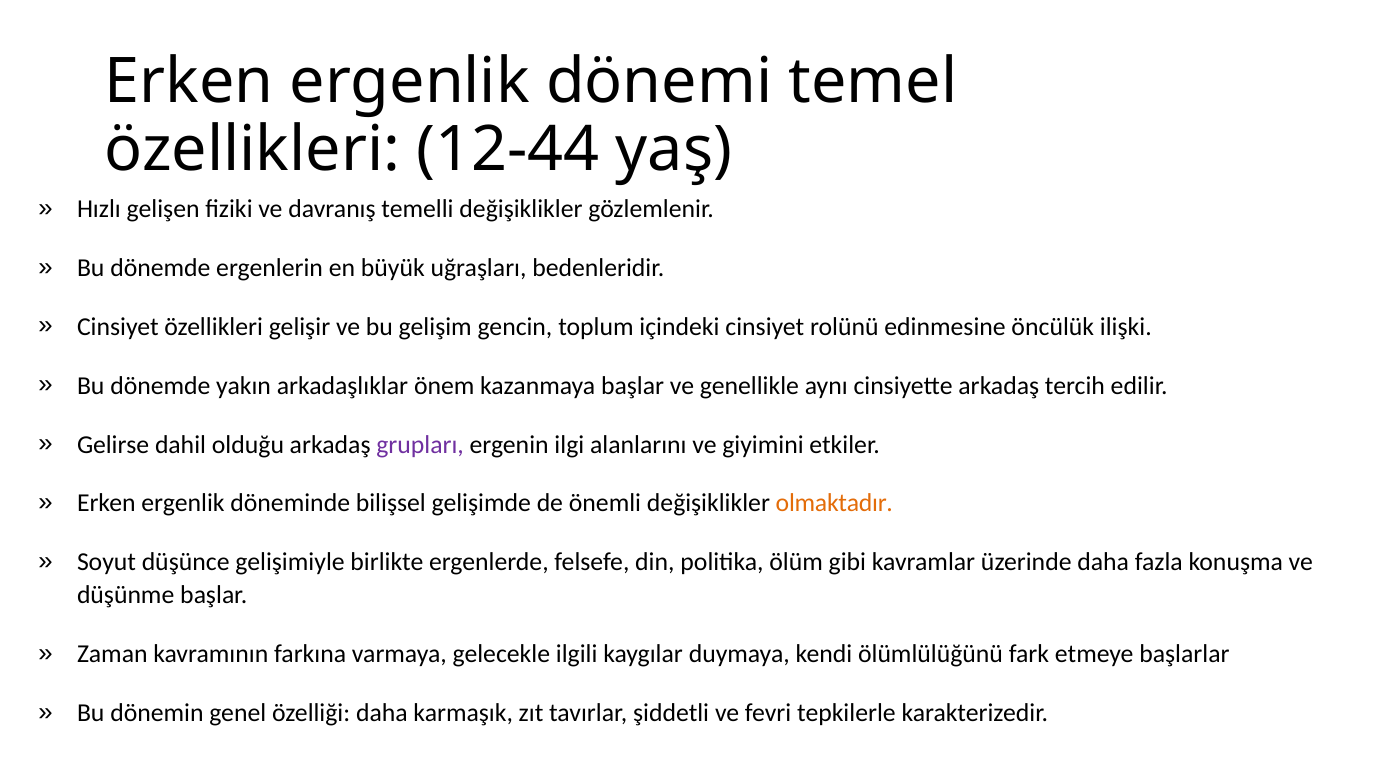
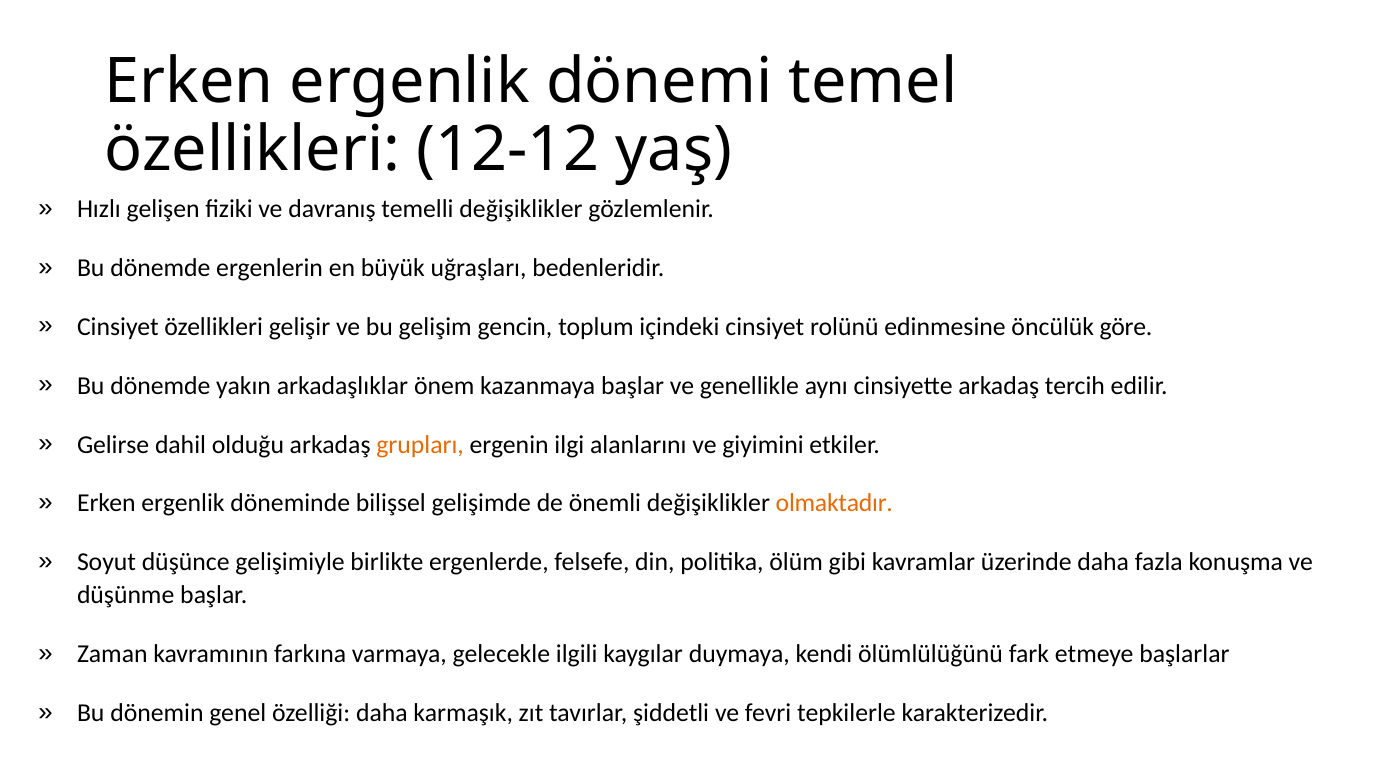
12-44: 12-44 -> 12-12 (508, 149)
ilişki: ilişki -> göre (1126, 327)
grupları colour: purple -> orange (420, 444)
